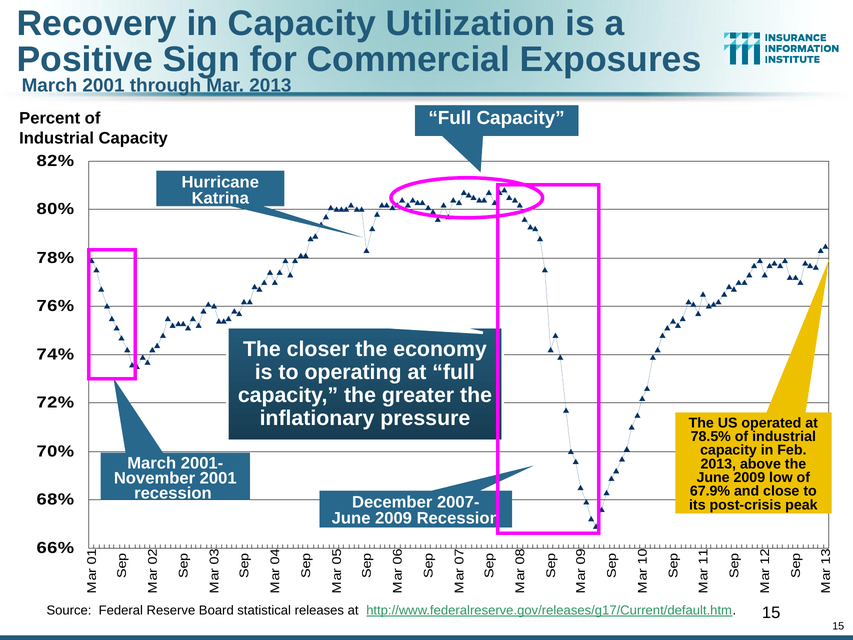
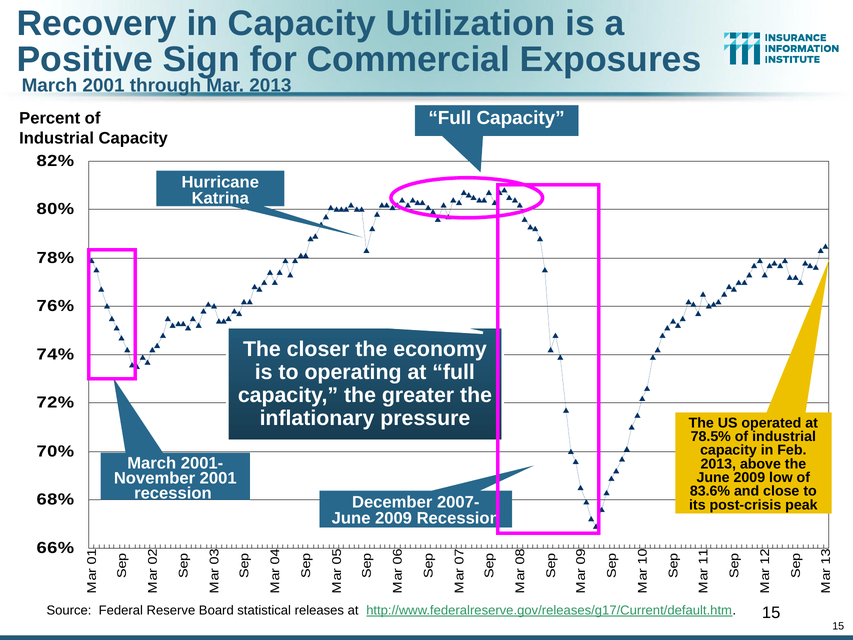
67.9%: 67.9% -> 83.6% (710, 491)
